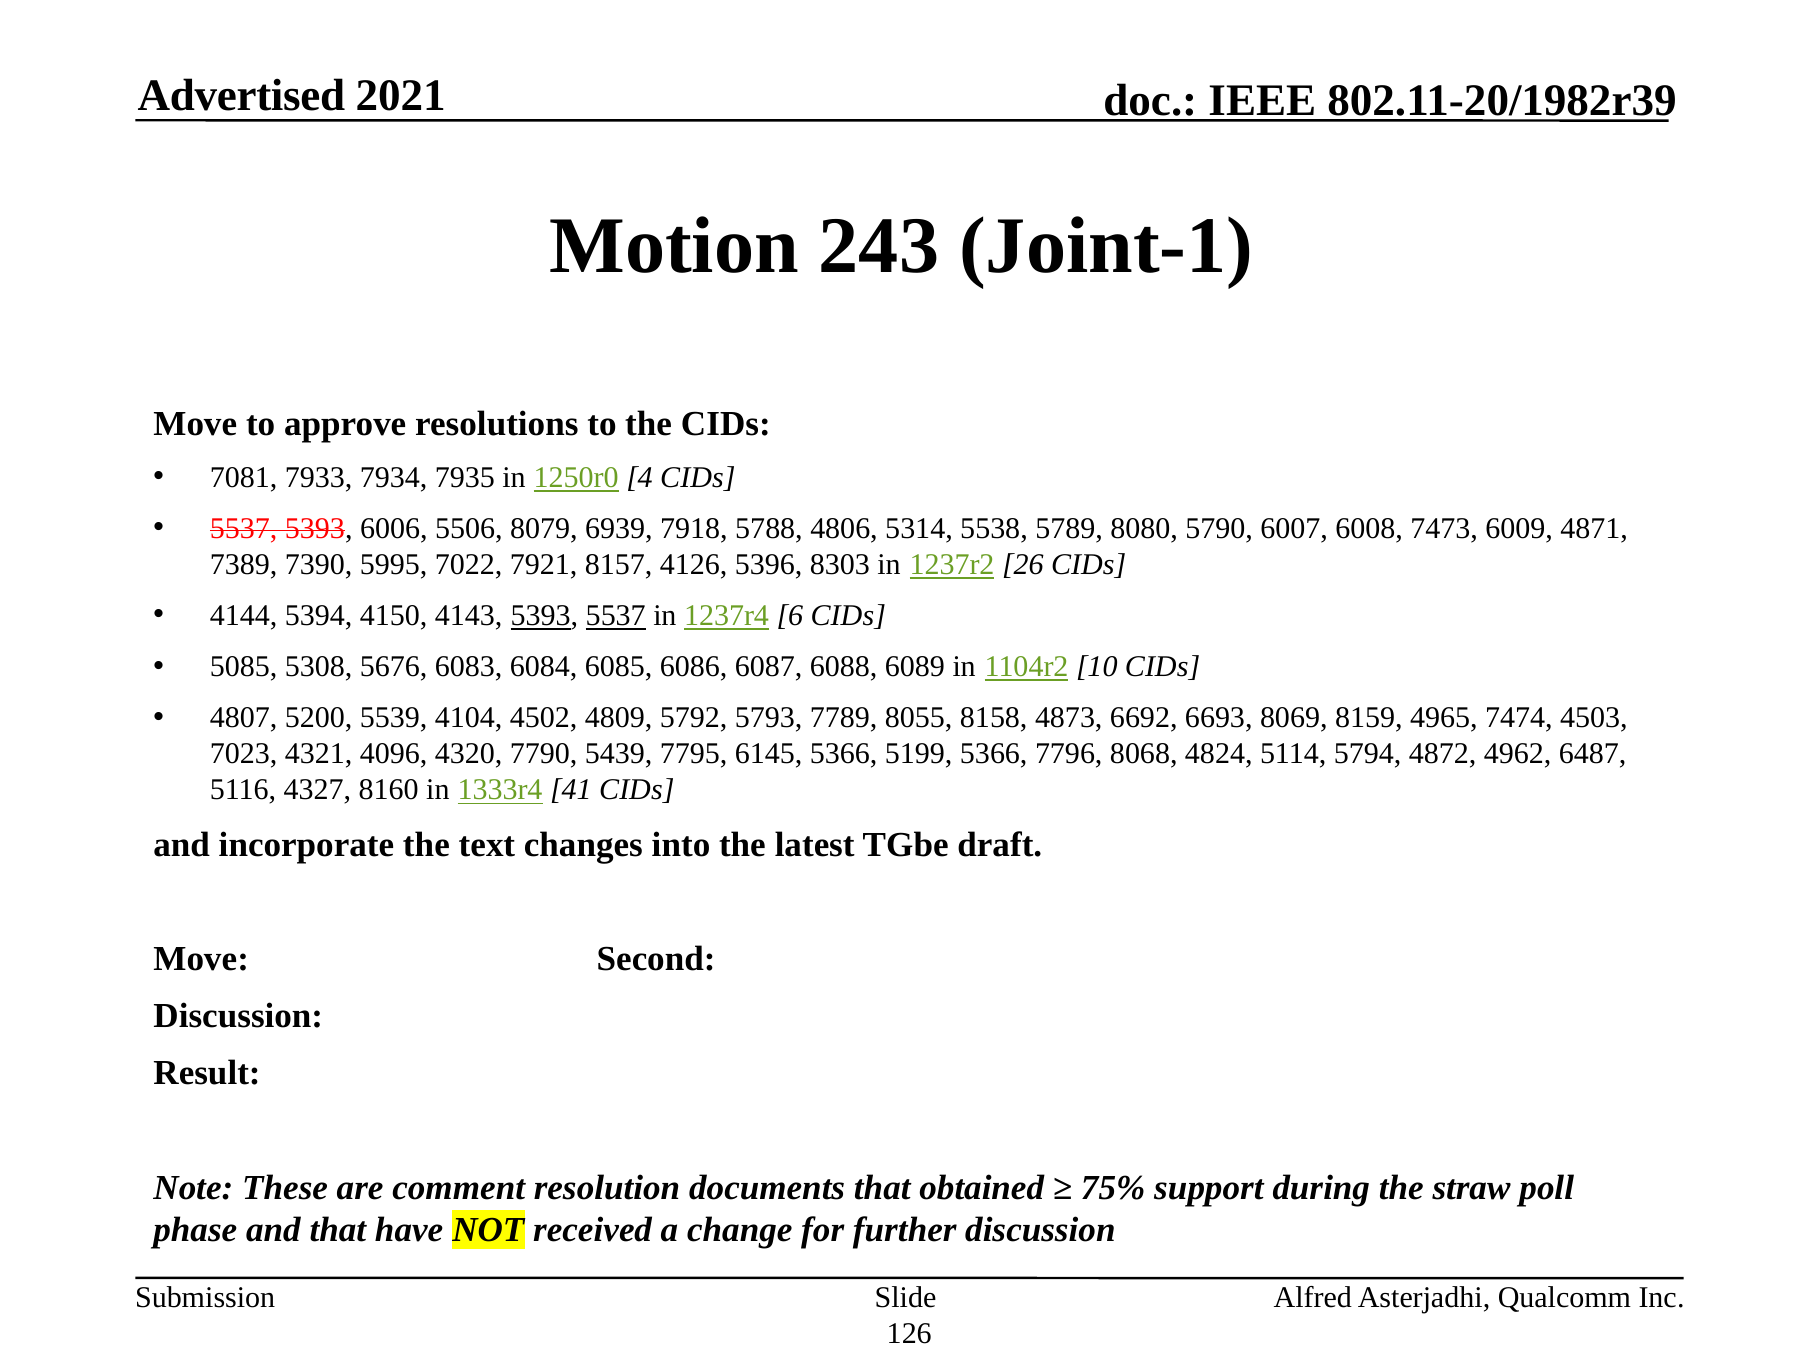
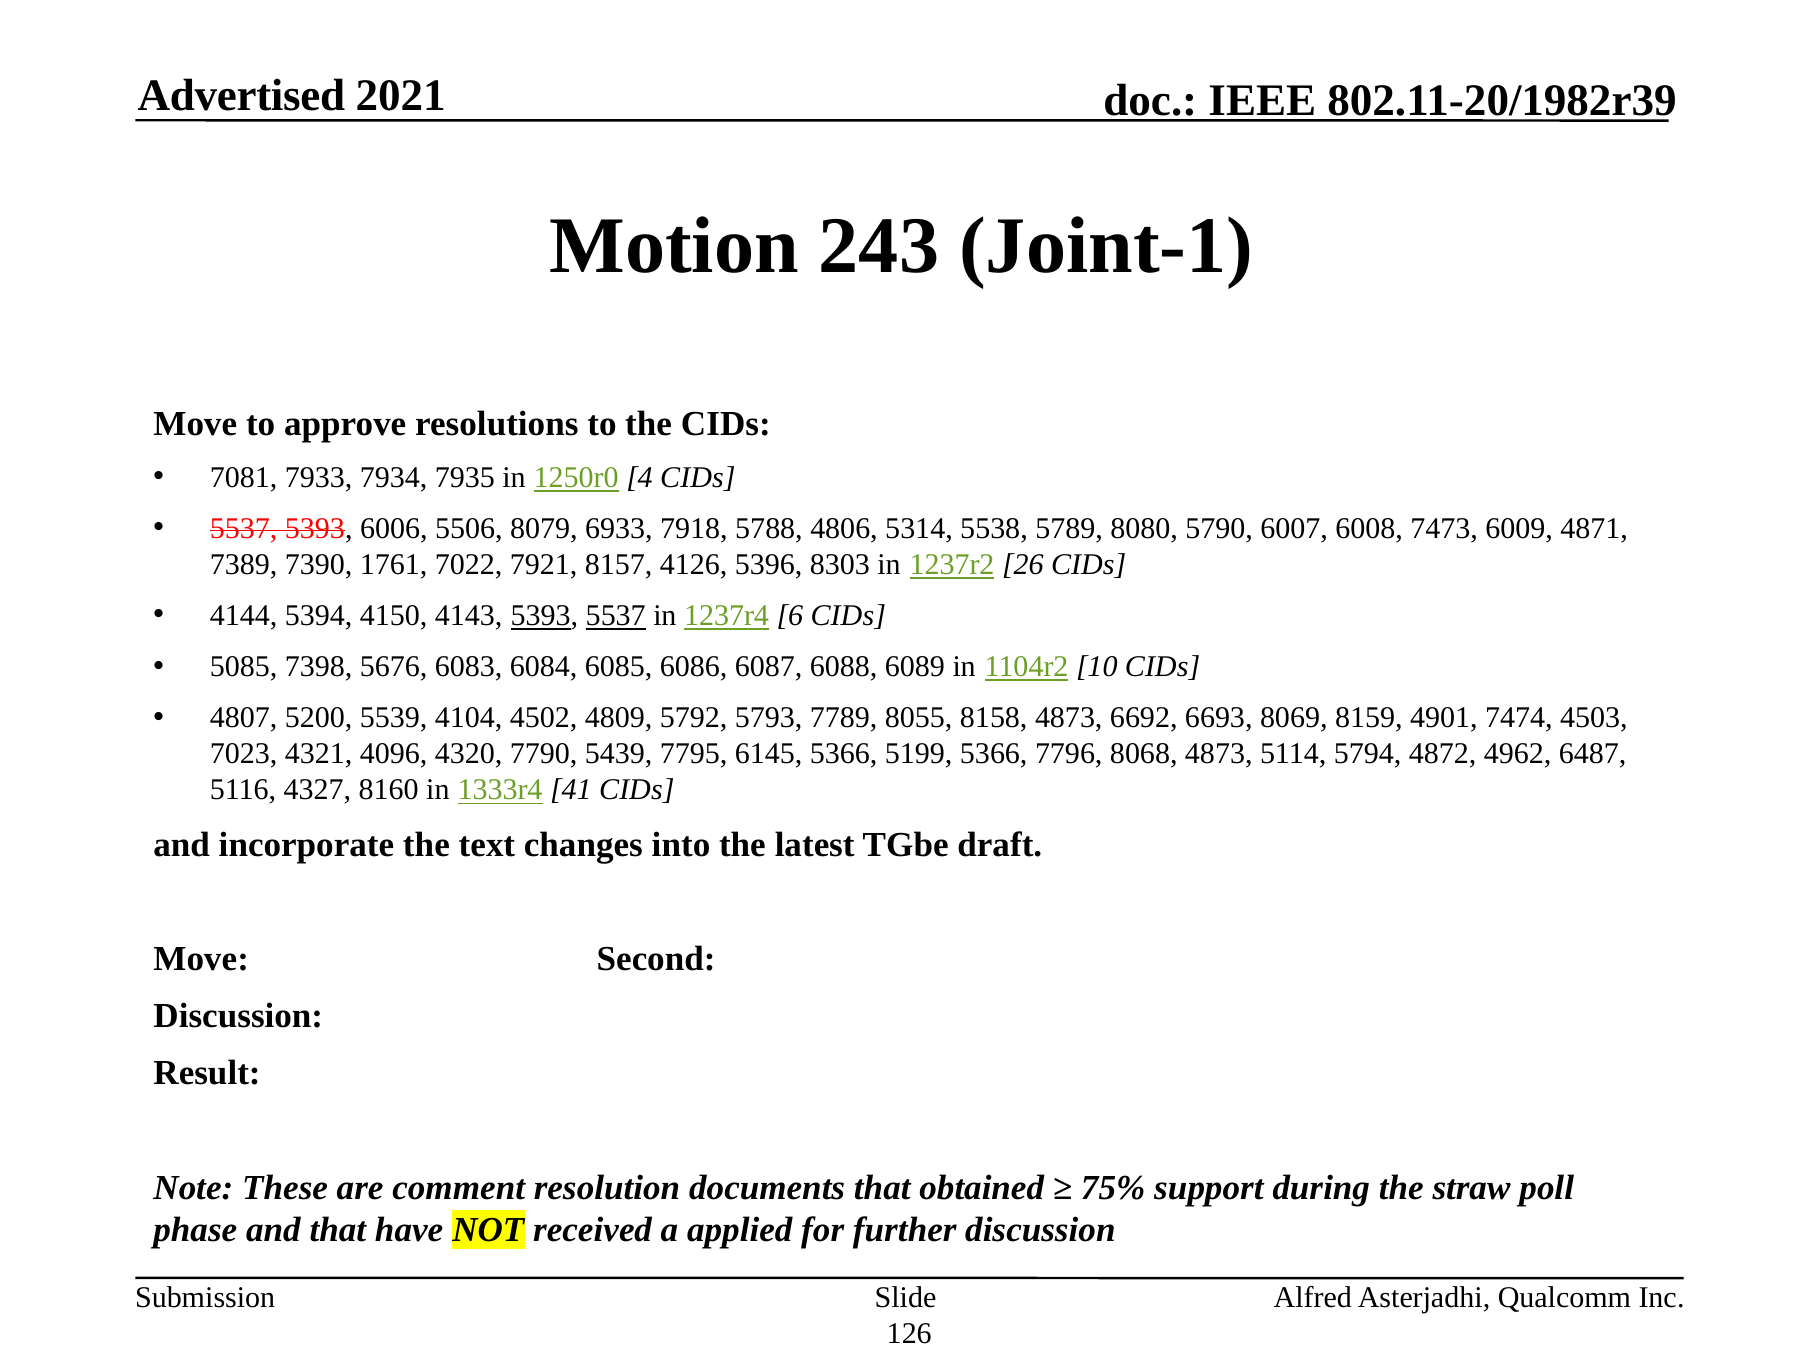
6939: 6939 -> 6933 (619, 528)
5995: 5995 -> 1761 (394, 564)
5308: 5308 -> 7398 (319, 667)
4965: 4965 -> 4901 (1444, 718)
8068 4824: 4824 -> 4873 (1219, 754)
change: change -> applied (740, 1230)
